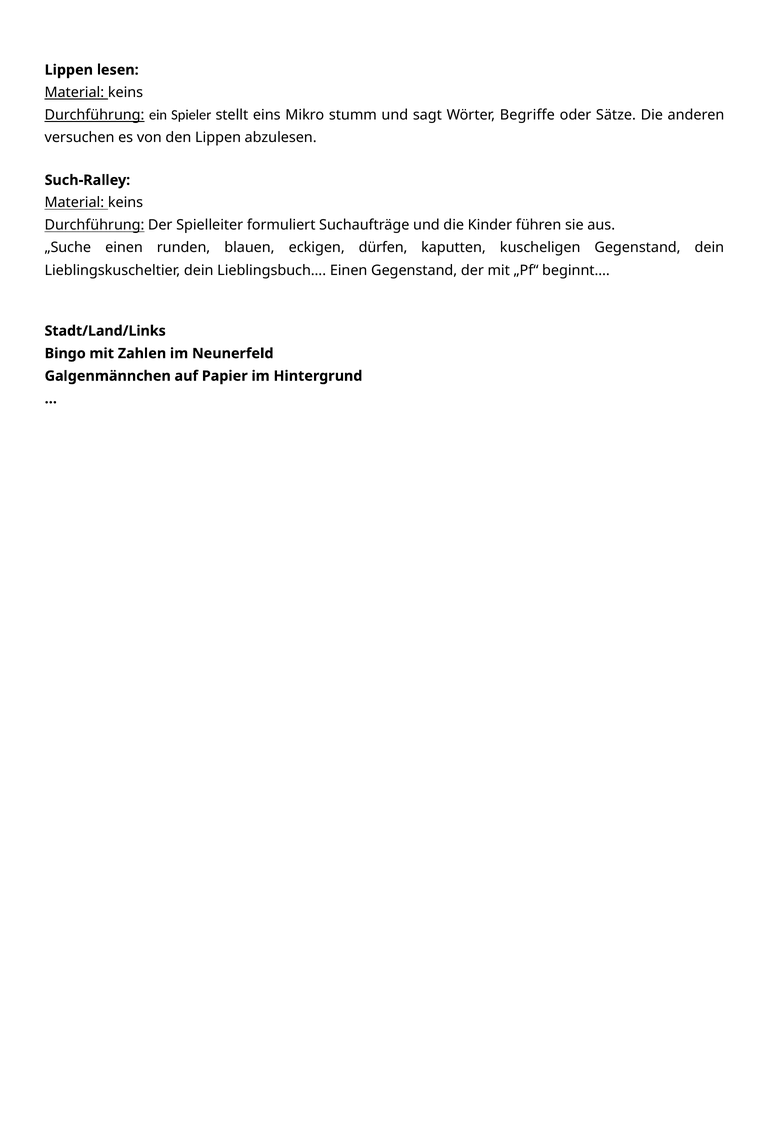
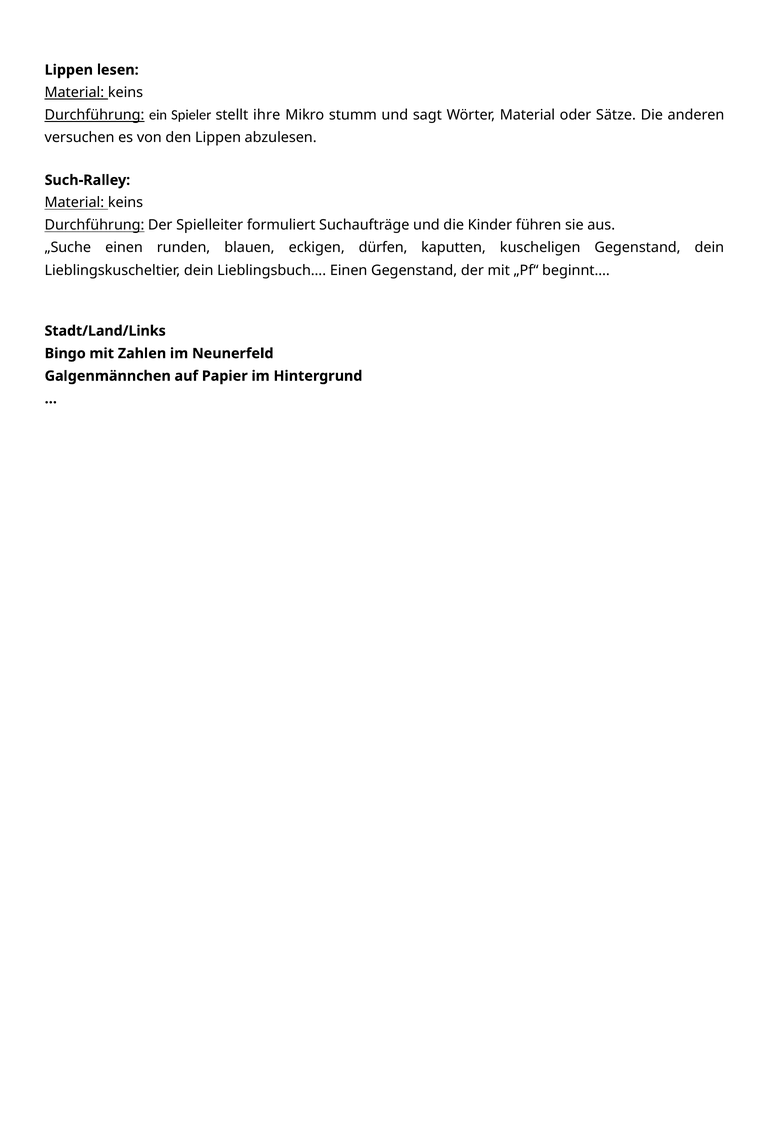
eins: eins -> ihre (267, 115)
Wörter Begriffe: Begriffe -> Material (527, 115)
